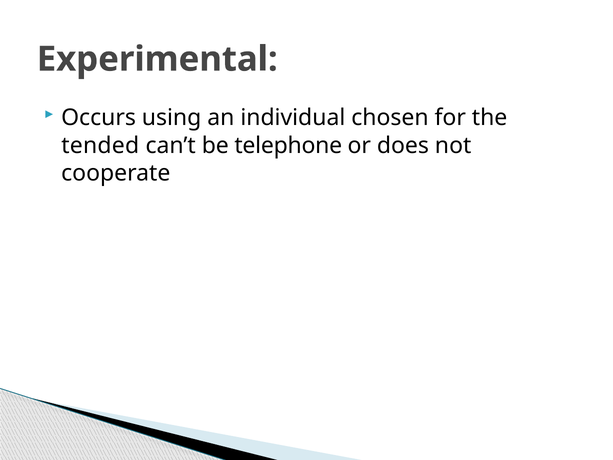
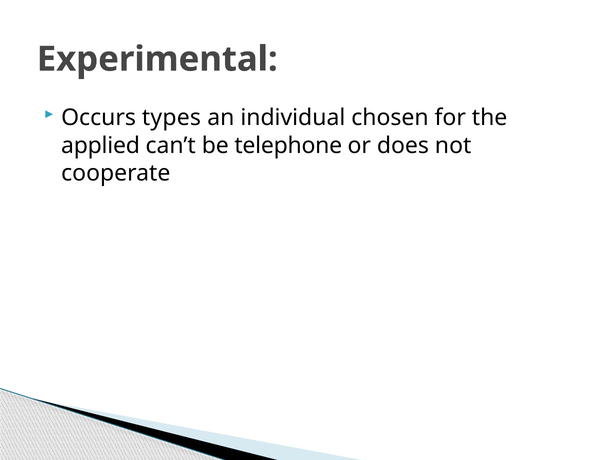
using: using -> types (171, 118)
tended: tended -> applied (100, 145)
